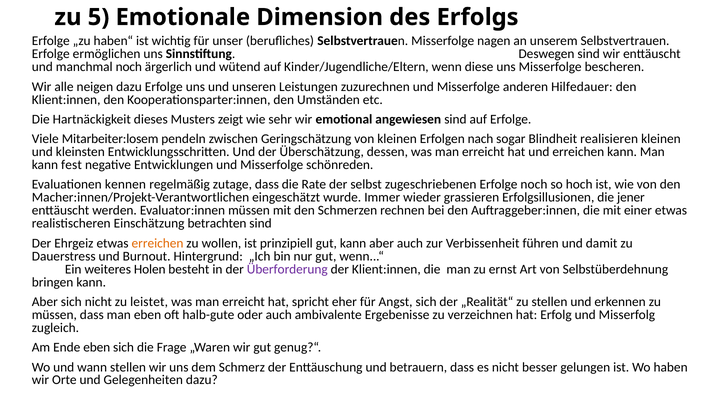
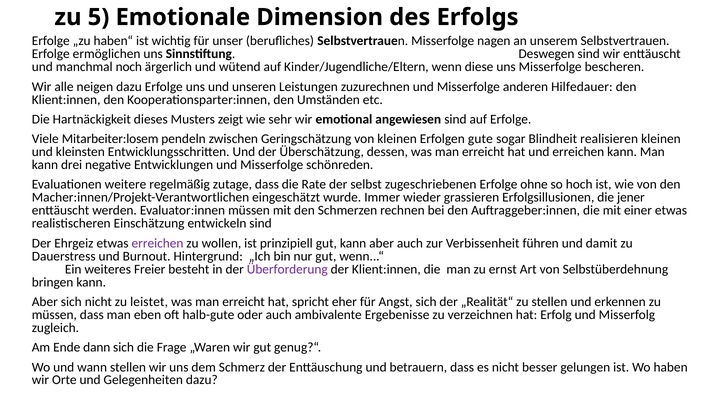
nach: nach -> gute (480, 139)
fest: fest -> drei (72, 165)
kennen: kennen -> weitere (126, 185)
Erfolge noch: noch -> ohne (534, 185)
betrachten: betrachten -> entwickeln (217, 224)
erreichen colour: orange -> purple (158, 243)
Holen: Holen -> Freier (150, 269)
Ende eben: eben -> dann (97, 347)
